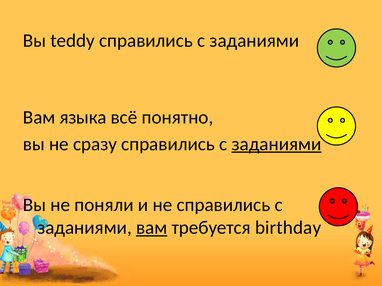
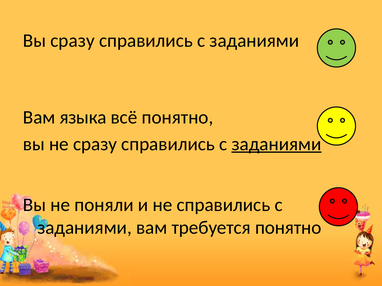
Вы teddy: teddy -> сразу (72, 41)
вам underline: present -> none (152, 228)
требуется birthday: birthday -> понятно (288, 228)
